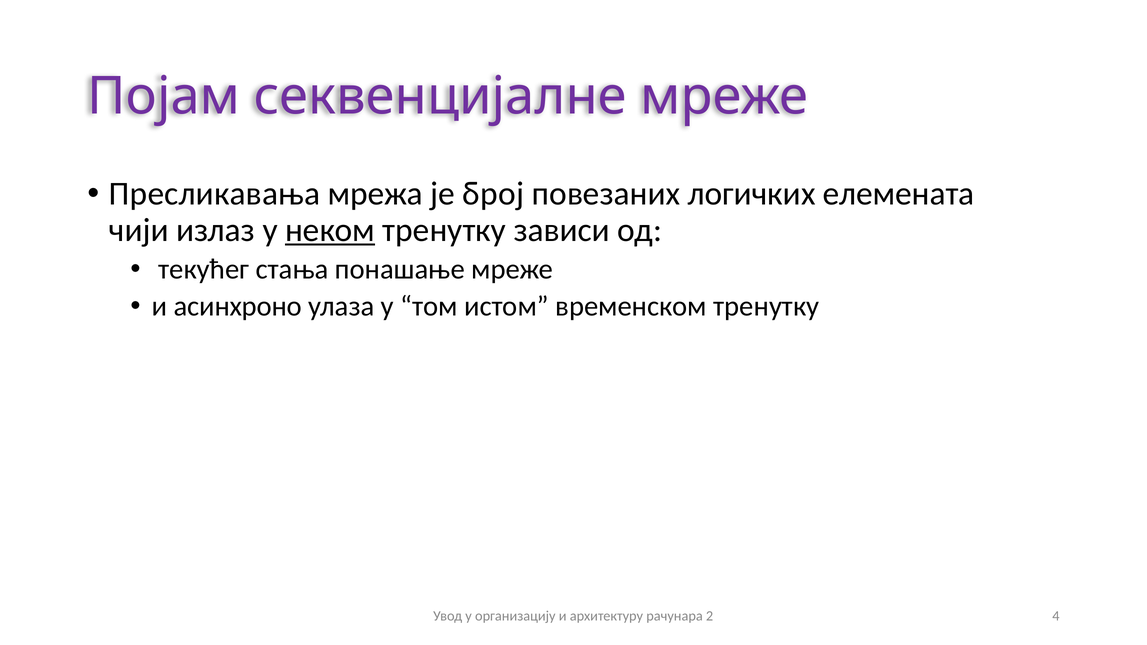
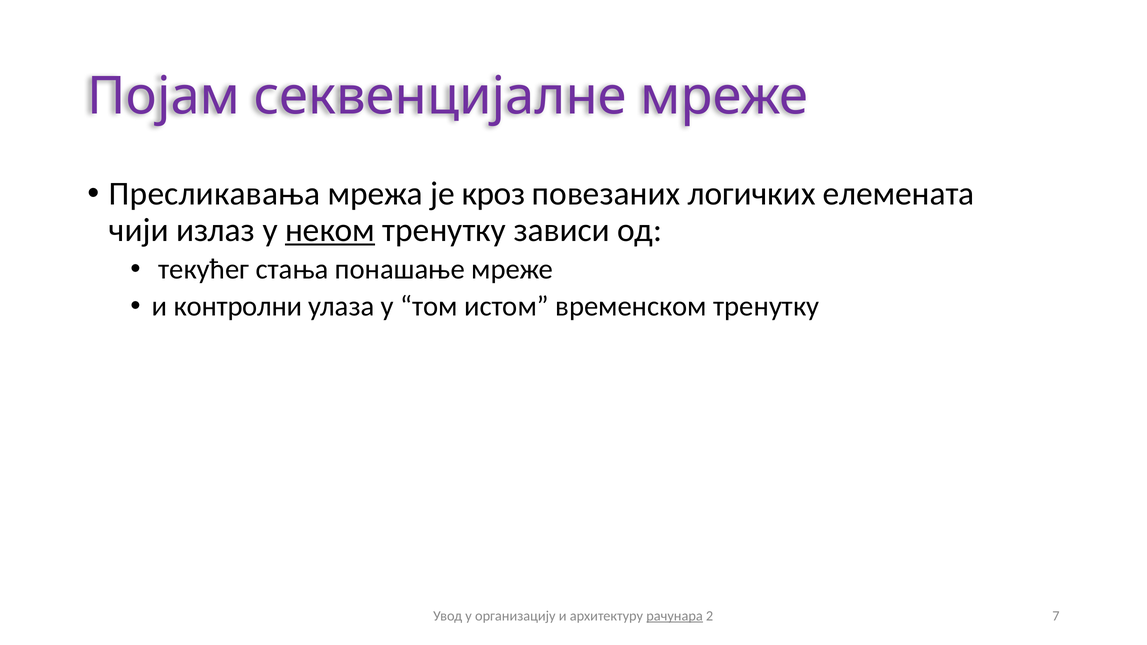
број: број -> кроз (494, 194)
асинхроно: асинхроно -> контролни (238, 307)
рачунара underline: none -> present (675, 616)
4: 4 -> 7 (1056, 616)
